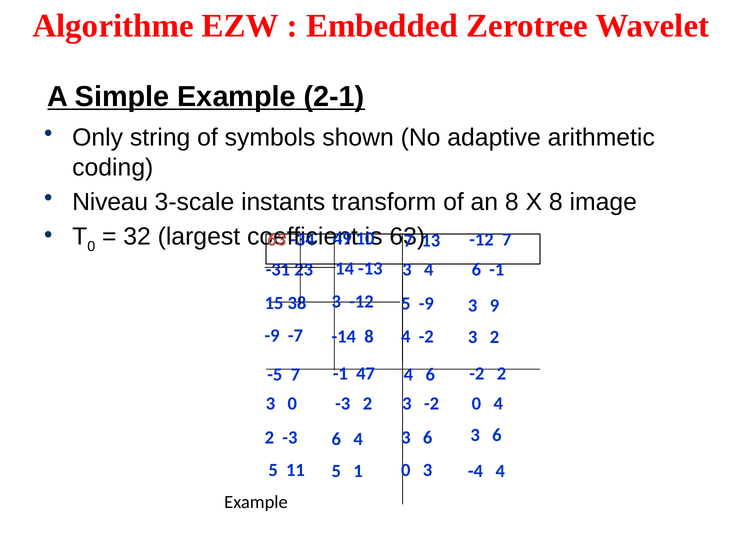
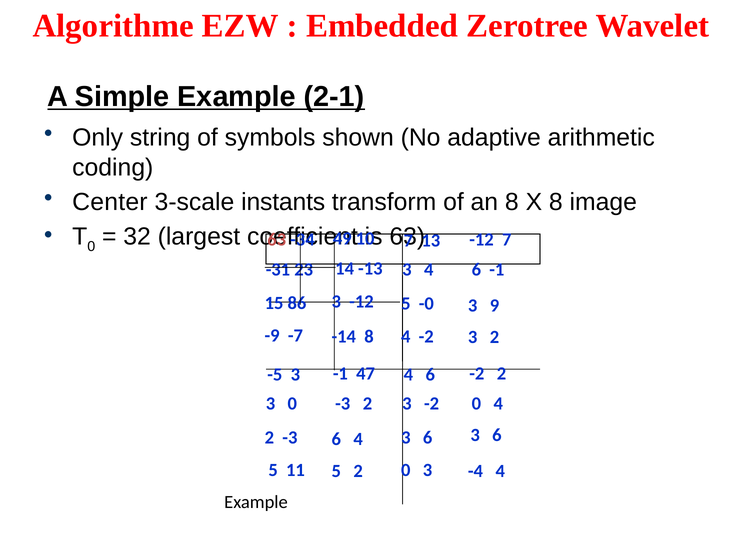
Niveau: Niveau -> Center (110, 202)
38: 38 -> 86 (297, 303)
5 -9: -9 -> -0 (426, 303)
-5 7: 7 -> 3 (295, 374)
5 1: 1 -> 2 (358, 471)
